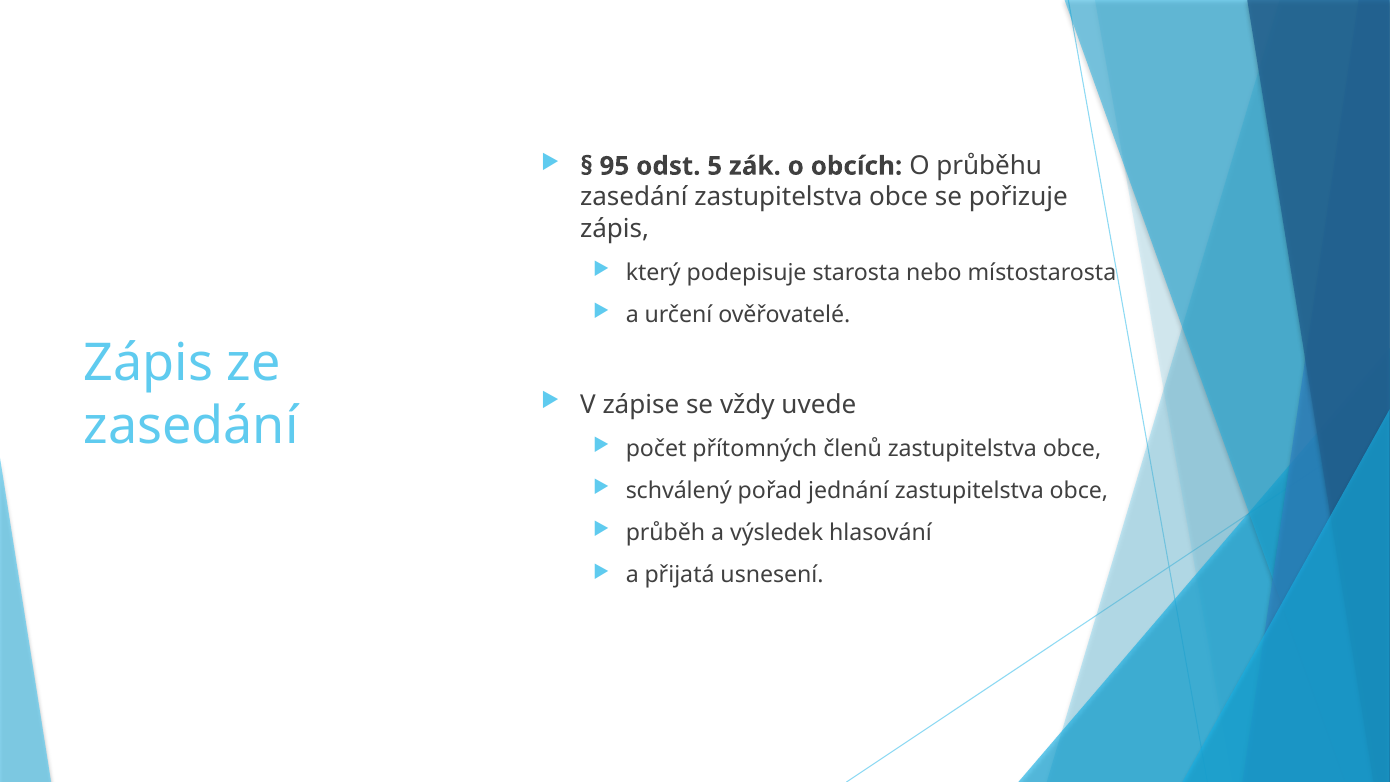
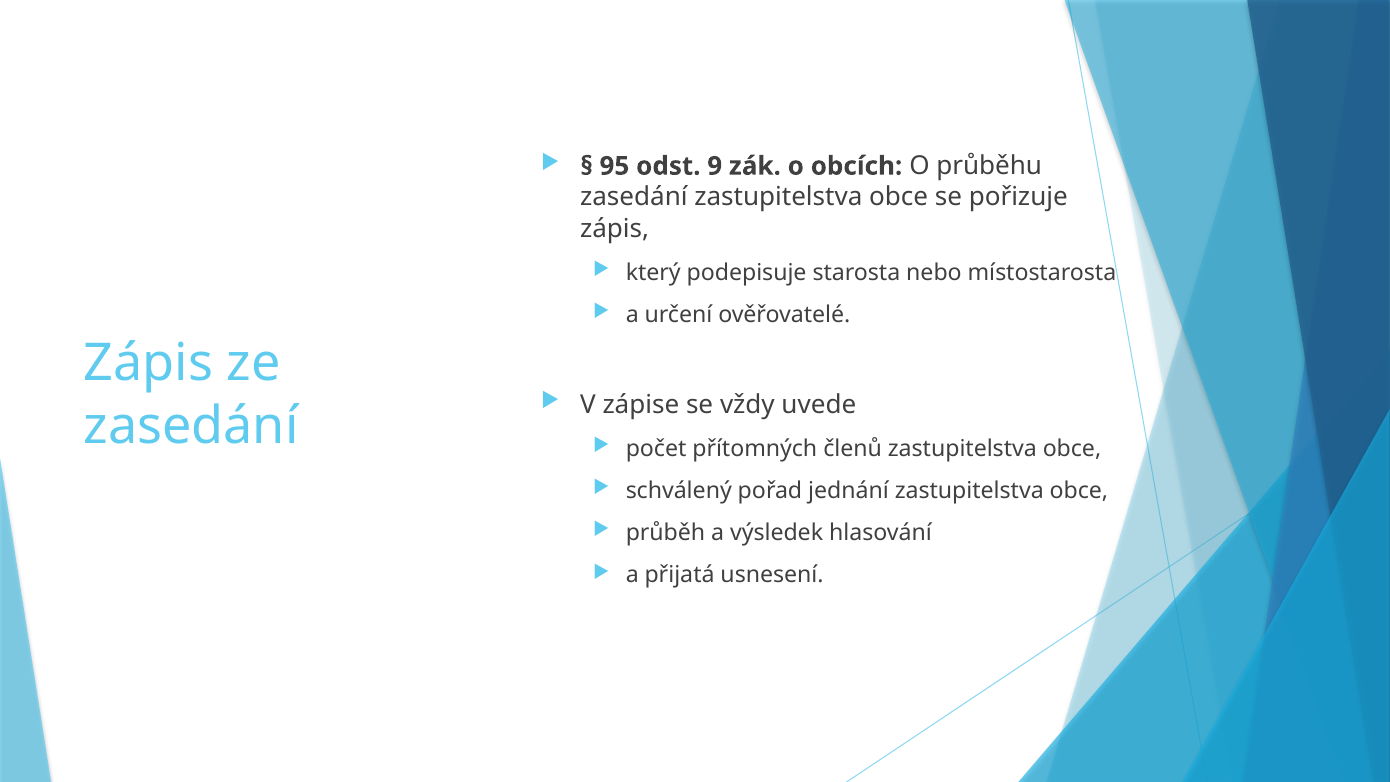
5: 5 -> 9 (715, 166)
